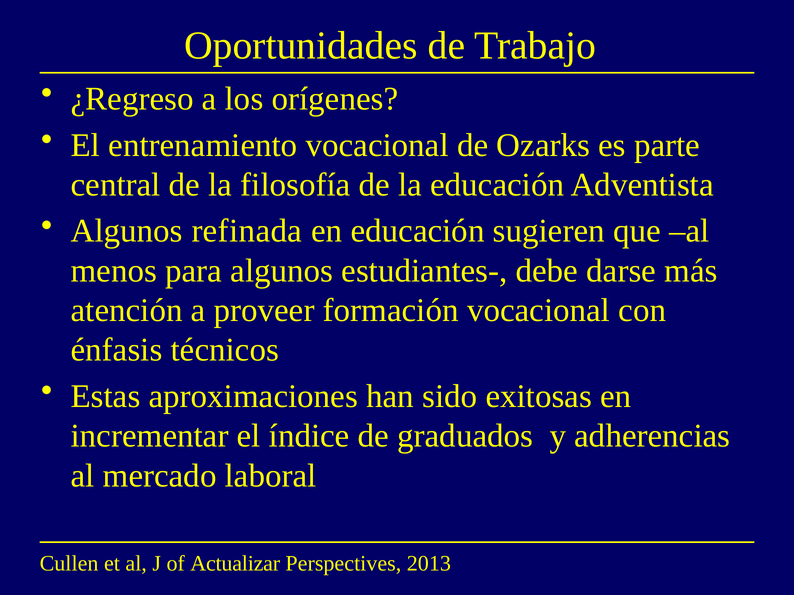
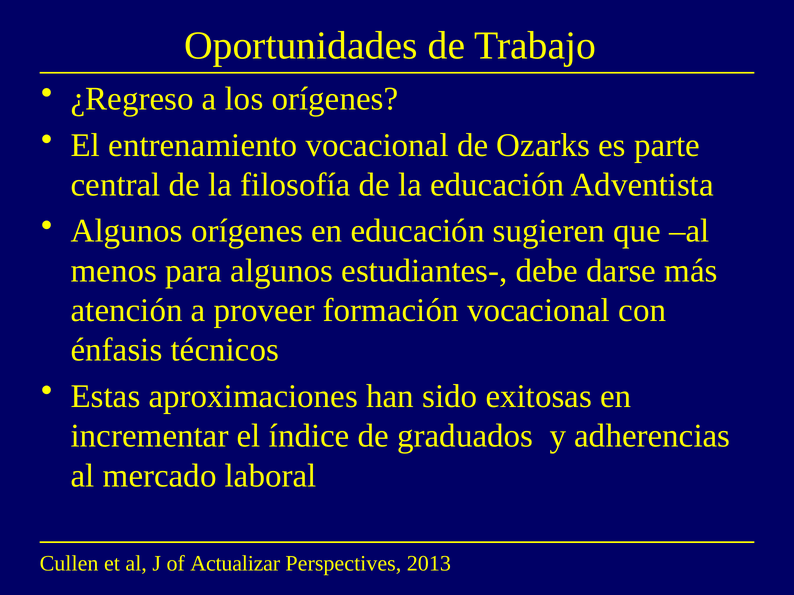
Algunos refinada: refinada -> orígenes (247, 231)
